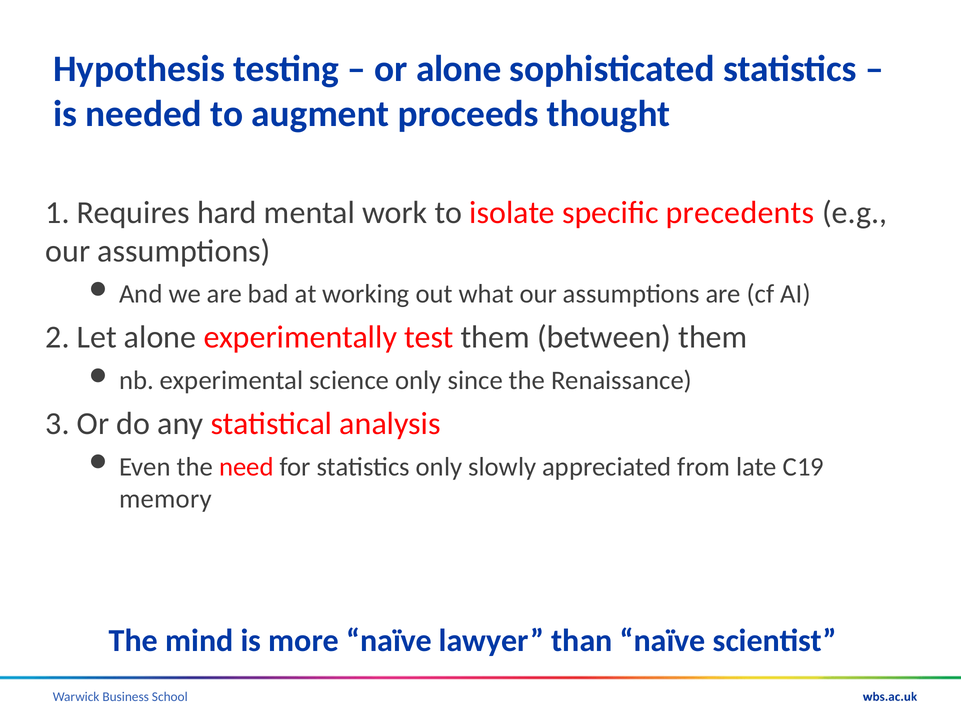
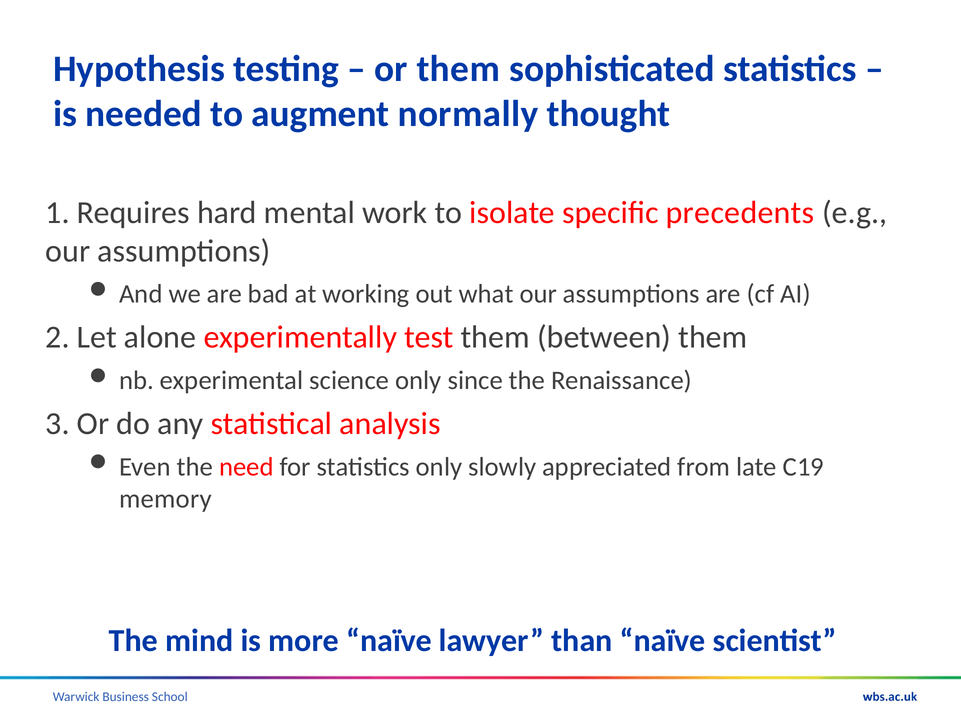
or alone: alone -> them (458, 69)
proceeds: proceeds -> normally (468, 114)
